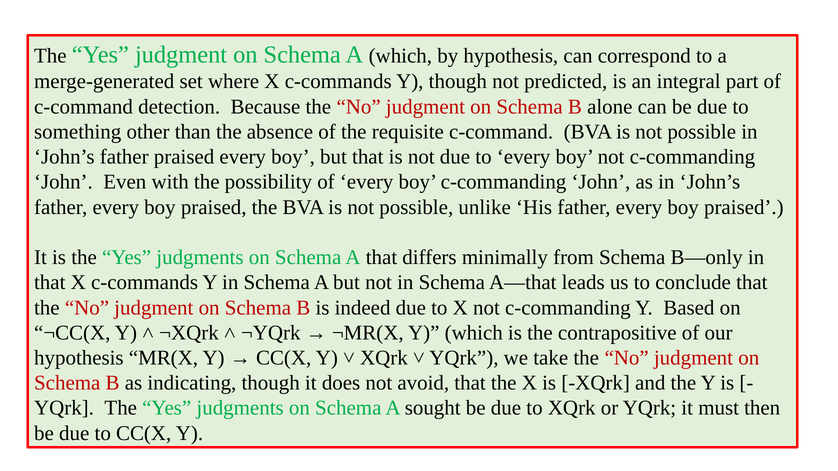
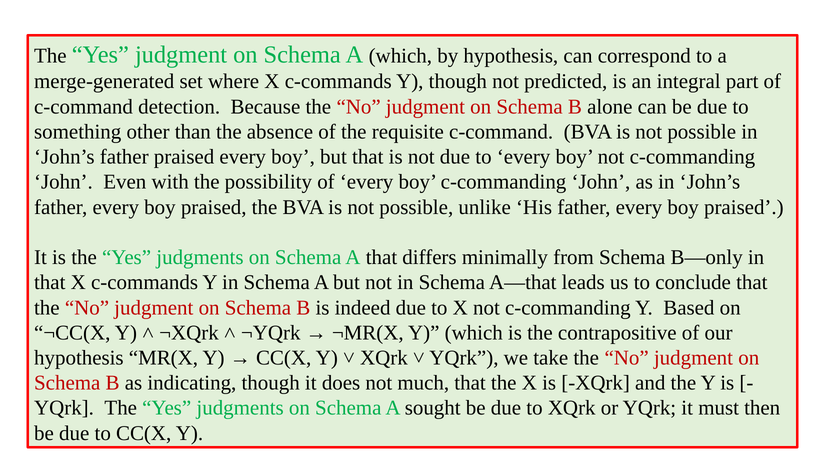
avoid: avoid -> much (423, 383)
